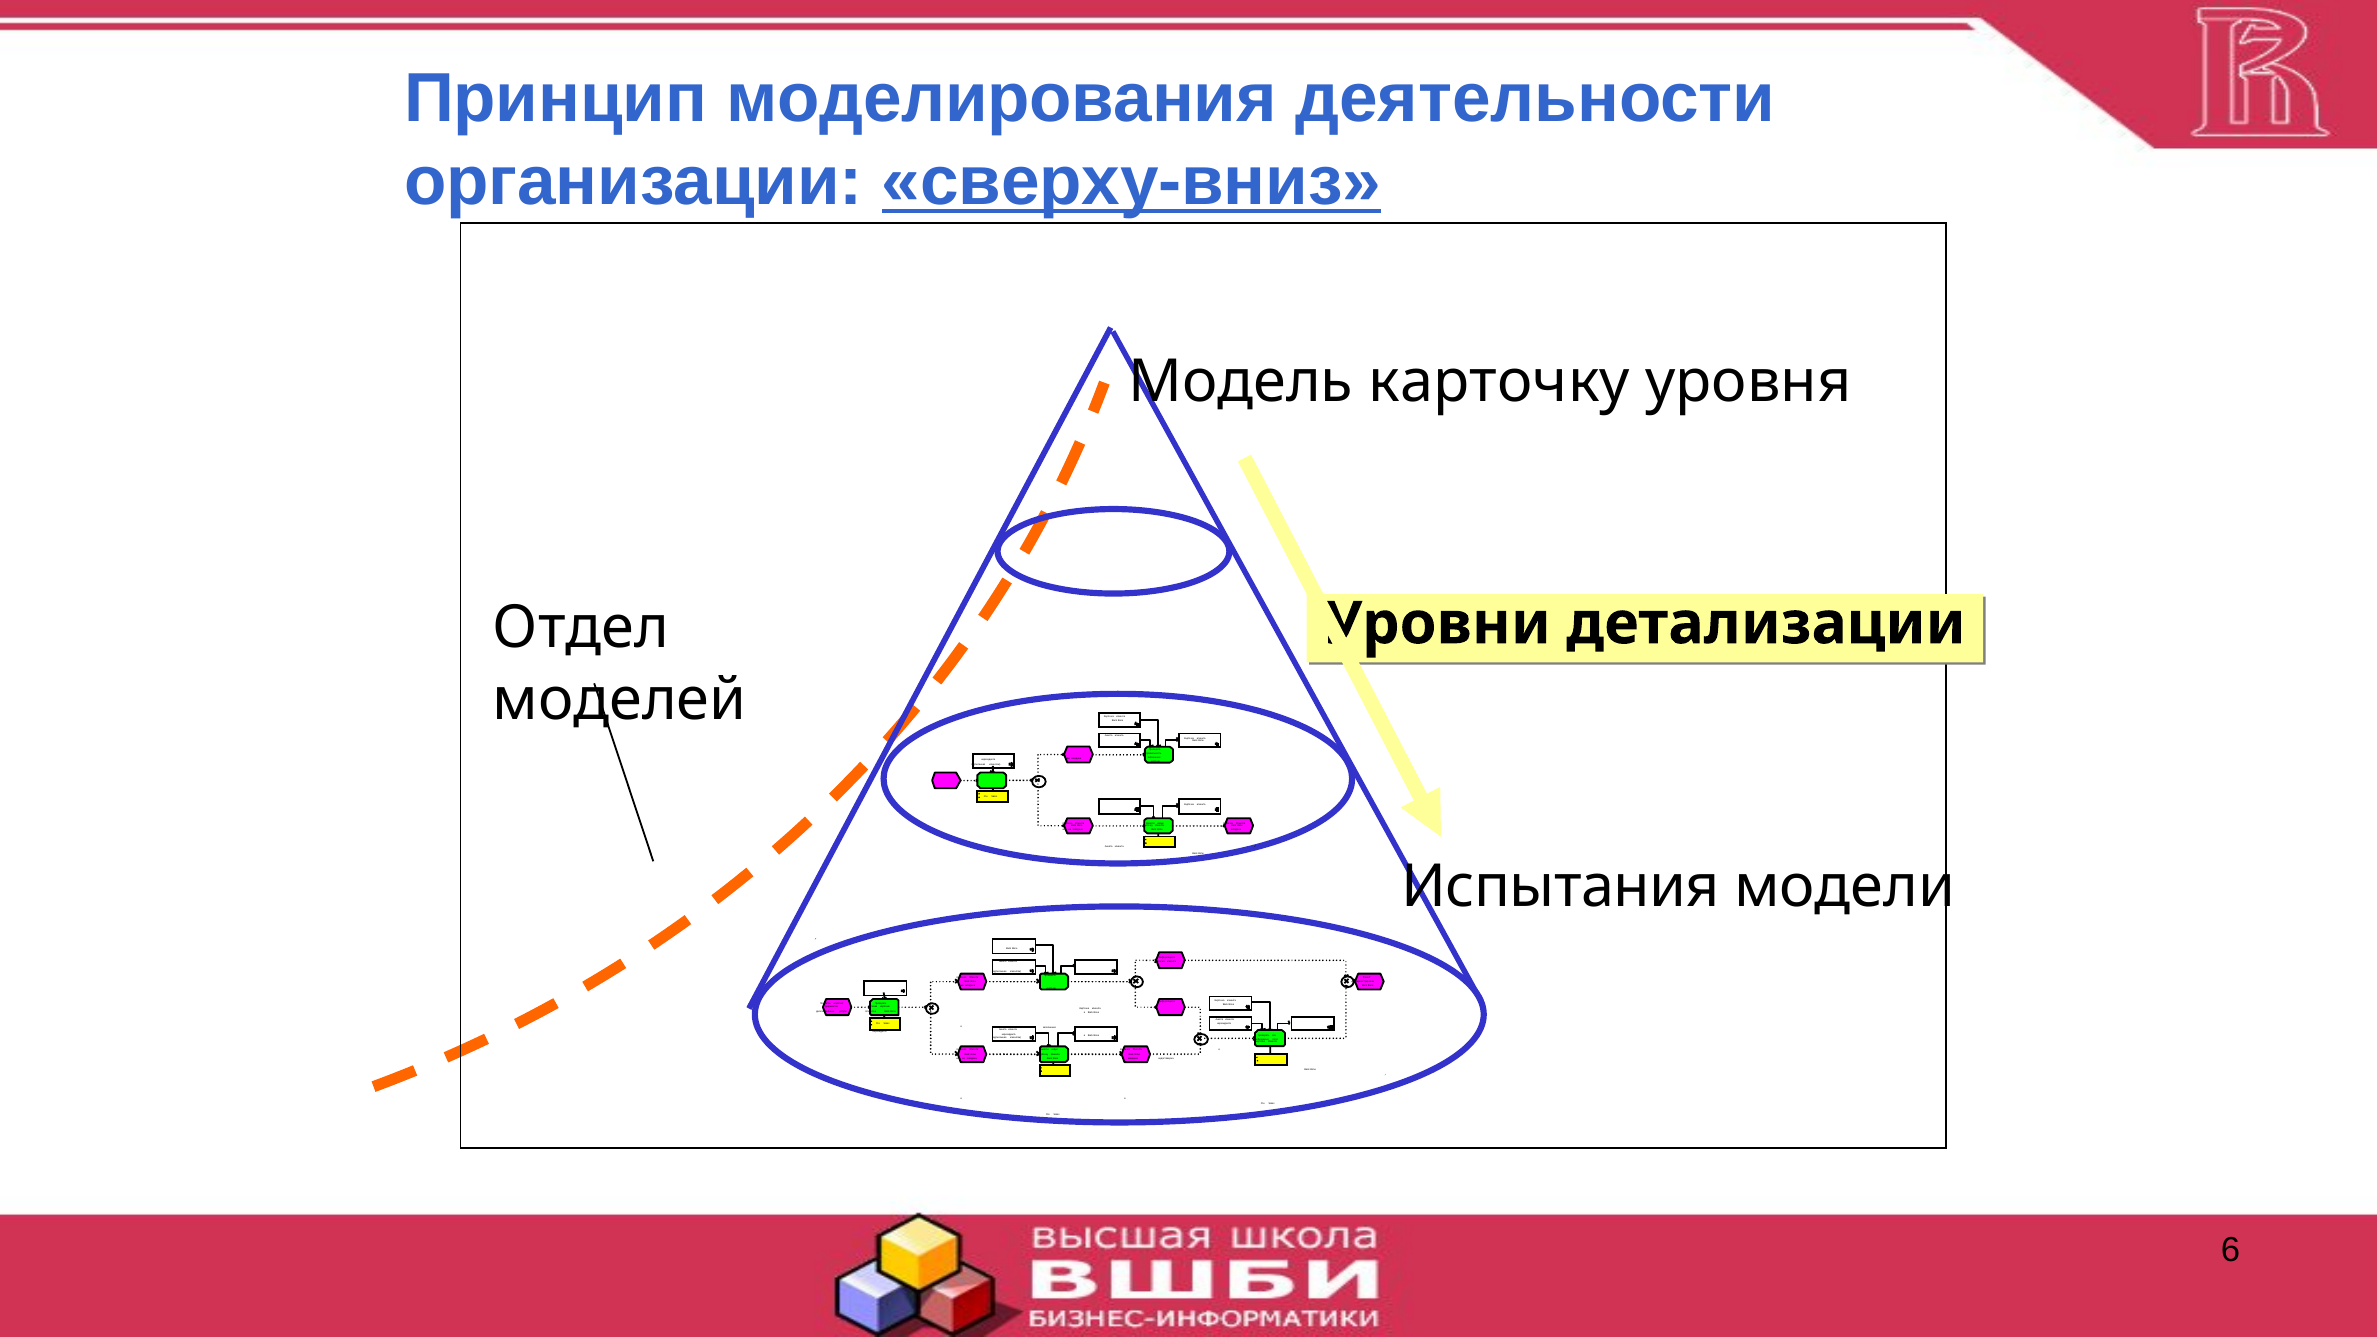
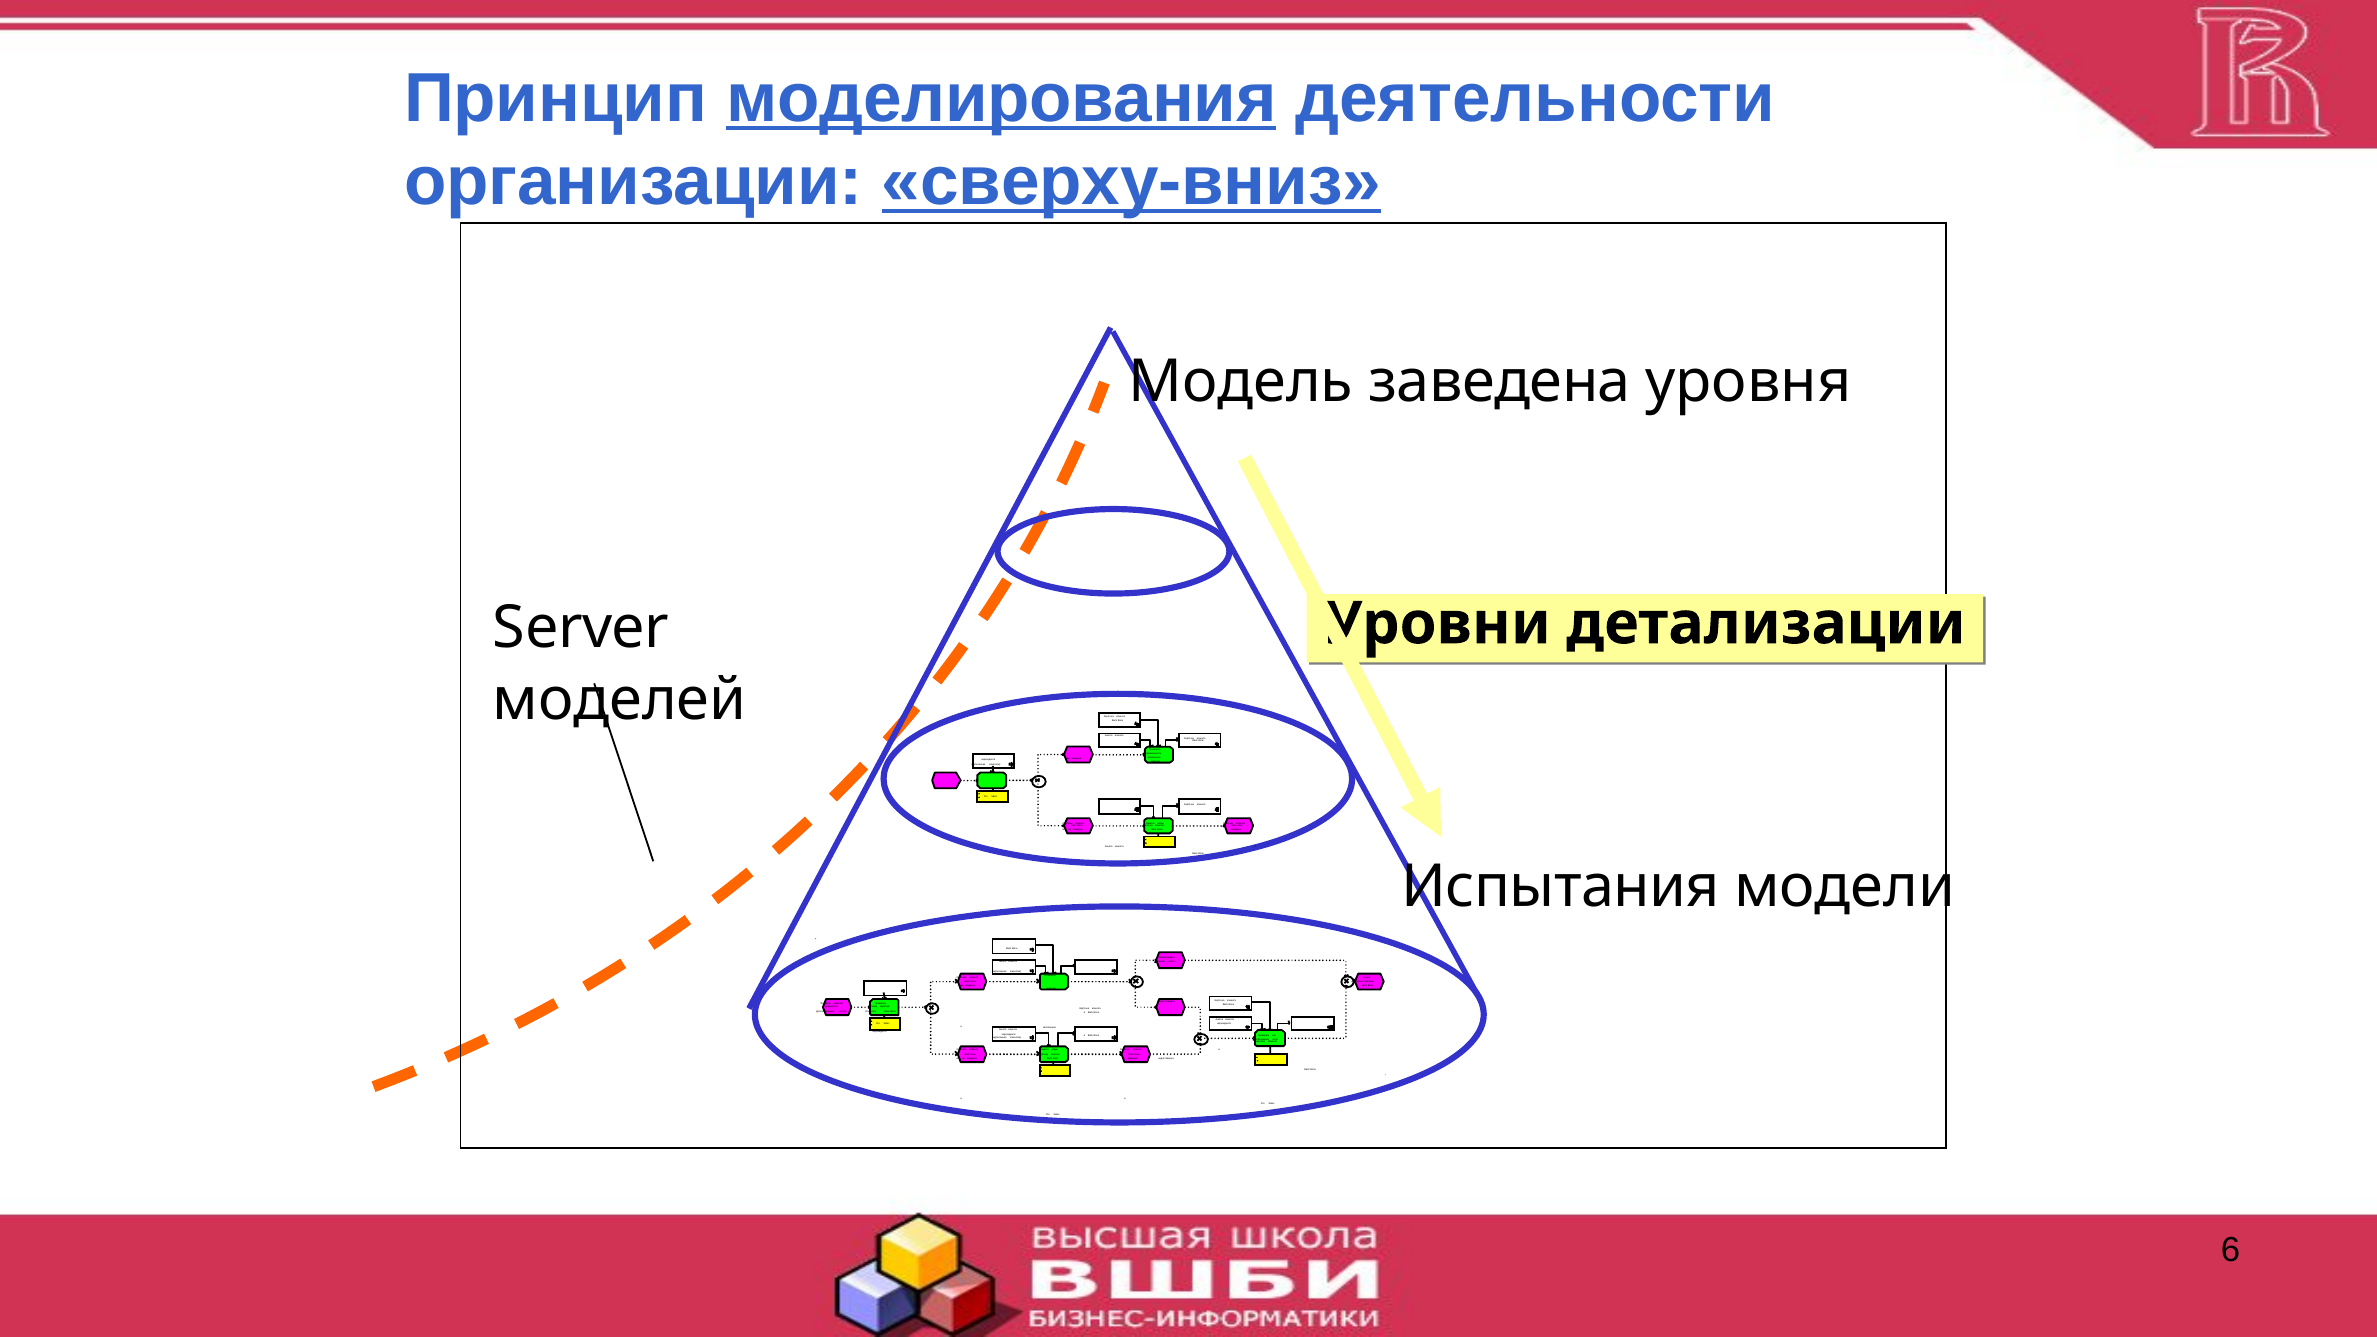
моделирования underline: none -> present (1001, 98)
Модель карточку: карточку -> заведена (1500, 381)
Отдел: Отдел -> Server (581, 628)
